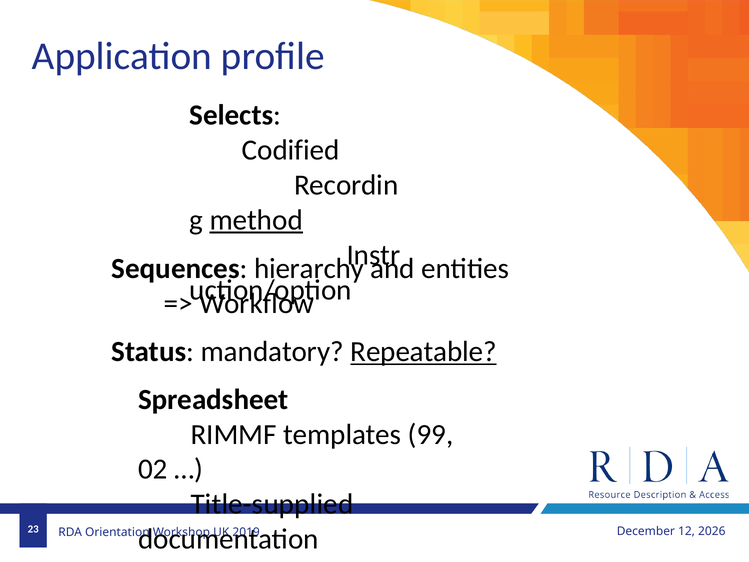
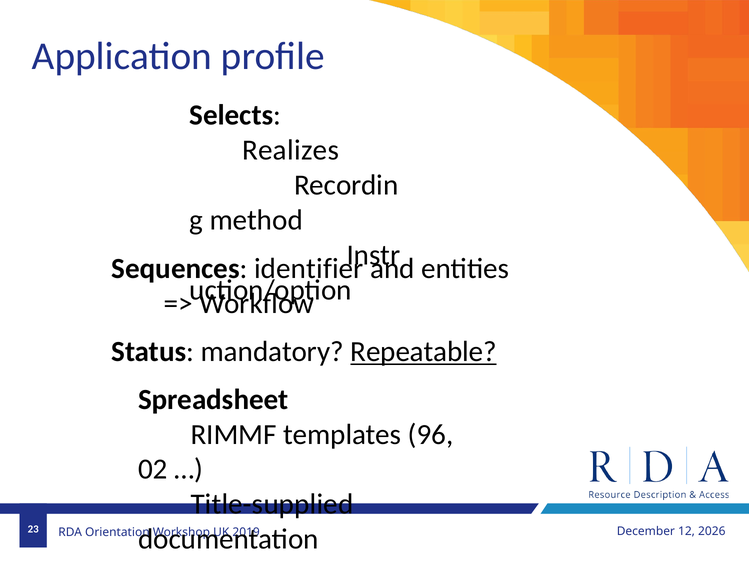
Codified: Codified -> Realizes (291, 150)
method underline: present -> none (256, 220)
hierarchy: hierarchy -> identifier (309, 269)
99: 99 -> 96 (431, 434)
